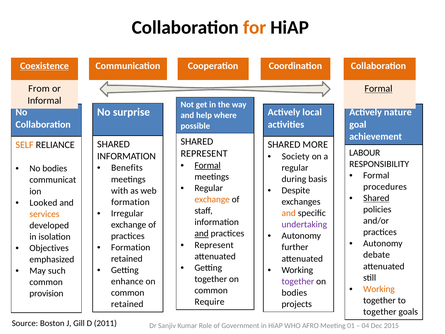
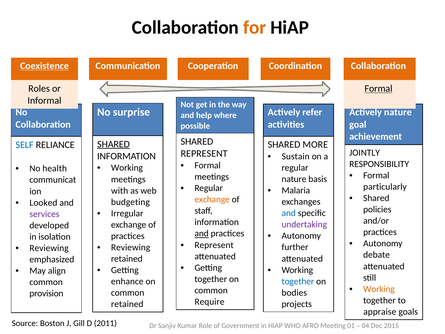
From: From -> Roles (39, 88)
local: local -> refer (312, 112)
SHARED underline: none -> present (113, 144)
SELF colour: orange -> blue (25, 145)
LABOUR: LABOUR -> JOINTLY (365, 153)
Society: Society -> Sustain (296, 156)
Formal underline: present -> none (208, 165)
Benefits: Benefits -> Working (127, 168)
No bodies: bodies -> health (55, 168)
during: during -> nature (294, 179)
procedures: procedures -> particularly (385, 187)
Despite: Despite -> Malaria (296, 190)
Shared underline: present -> none (376, 198)
formation: formation -> budgeting (130, 202)
and colour: orange -> blue (289, 213)
services colour: orange -> purple (44, 214)
Formation: Formation -> Reviewing (131, 247)
Objectives: Objectives -> Reviewing (49, 248)
such: such -> align (57, 271)
together colour: purple -> blue (298, 281)
together: together -> appraise (380, 312)
